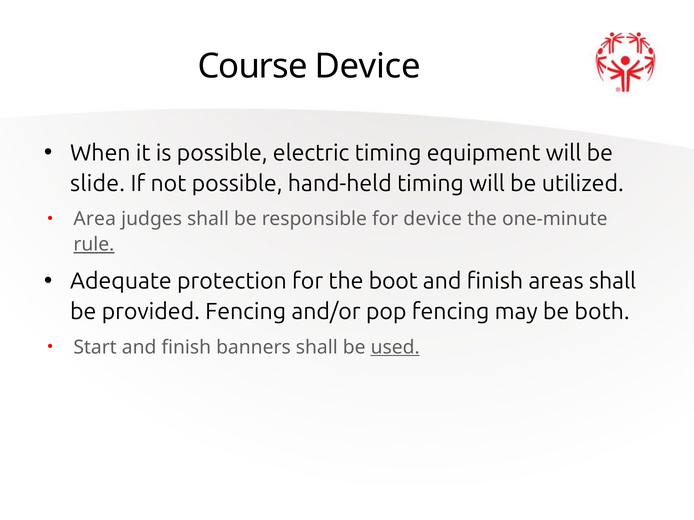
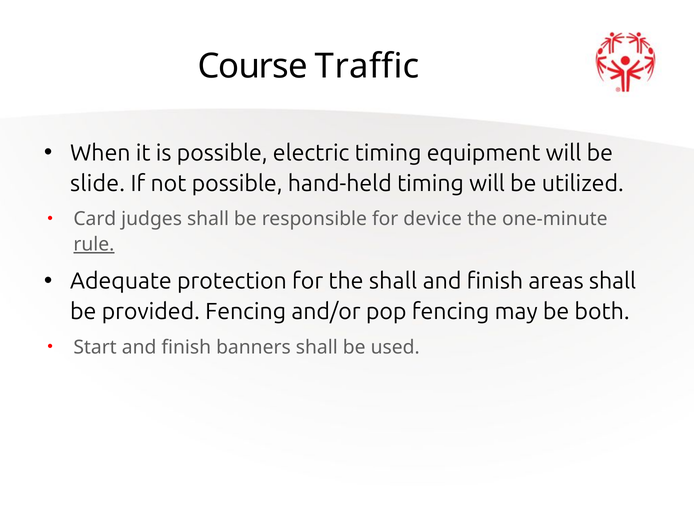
Course Device: Device -> Traffic (367, 66)
Area: Area -> Card (95, 219)
the boot: boot -> shall (393, 281)
used underline: present -> none (395, 348)
